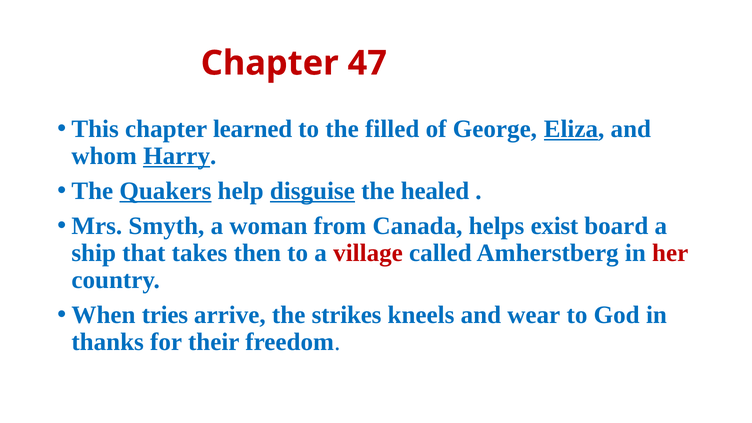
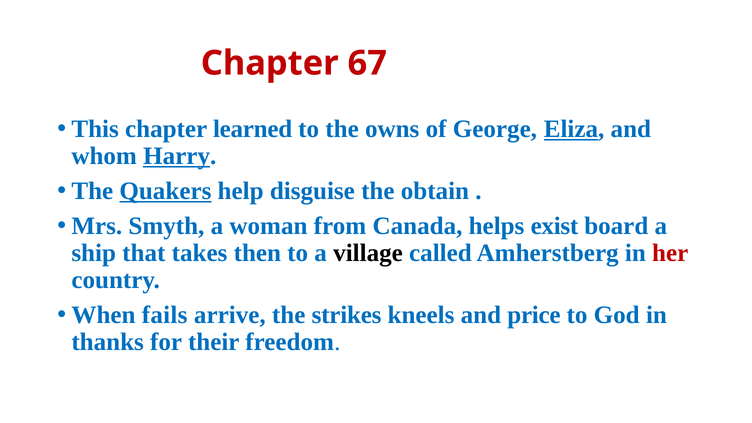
47: 47 -> 67 (367, 63)
filled: filled -> owns (392, 129)
disguise underline: present -> none (312, 191)
healed: healed -> obtain (435, 191)
village colour: red -> black (368, 253)
tries: tries -> fails (165, 315)
wear: wear -> price (534, 315)
